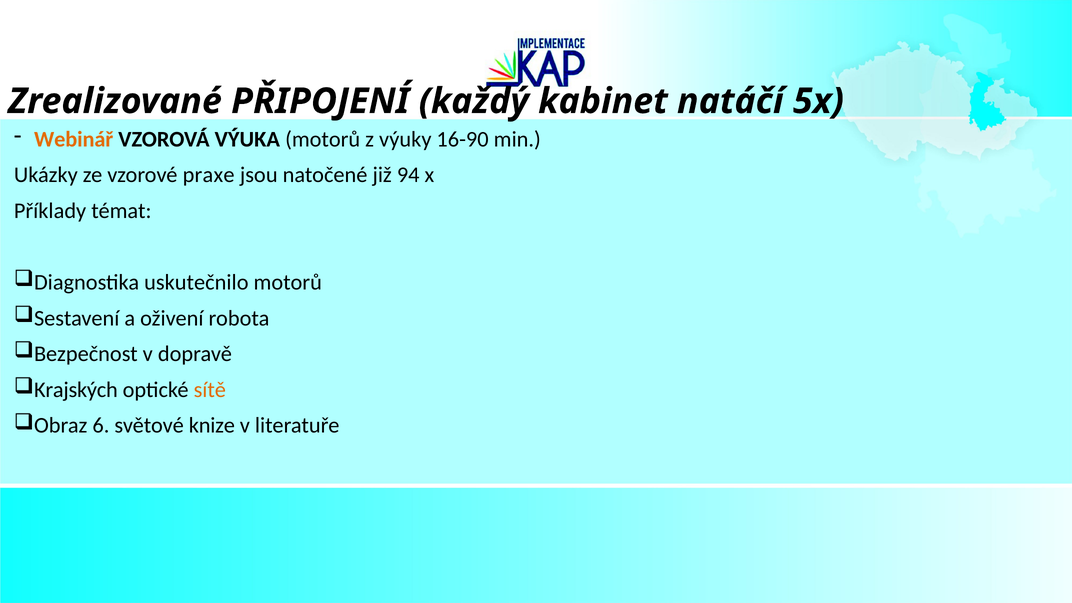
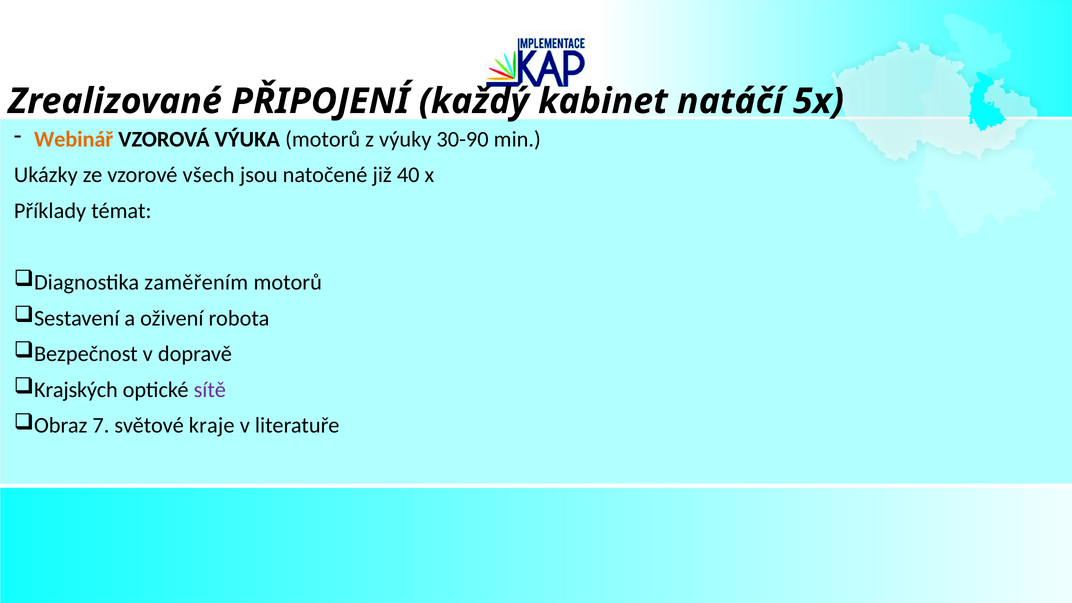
16-90: 16-90 -> 30-90 (463, 139)
praxe: praxe -> všech (209, 175)
94: 94 -> 40 (408, 175)
uskutečnilo: uskutečnilo -> zaměřením (196, 282)
sítě colour: orange -> purple (210, 390)
6: 6 -> 7 (101, 426)
knize: knize -> kraje (212, 426)
